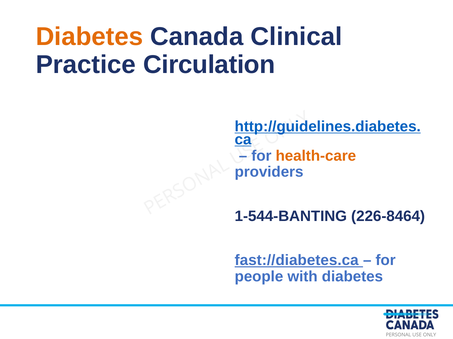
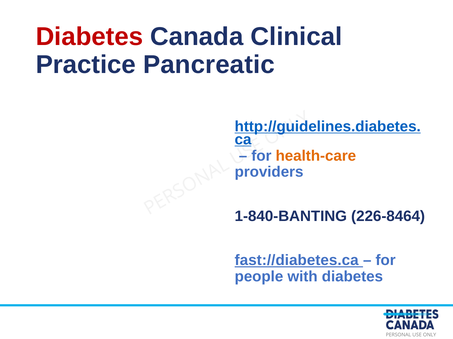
Diabetes colour: orange -> red (89, 37)
Circulation: Circulation -> Pancreatic (209, 65)
1-544-BANTING: 1-544-BANTING -> 1-840-BANTING (291, 217)
